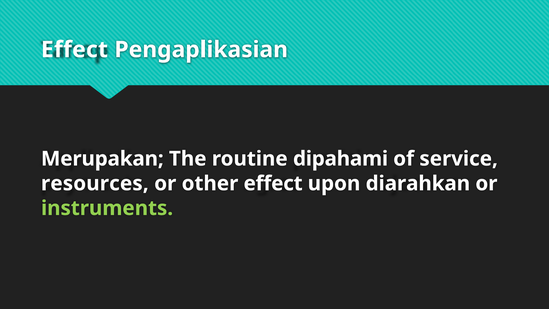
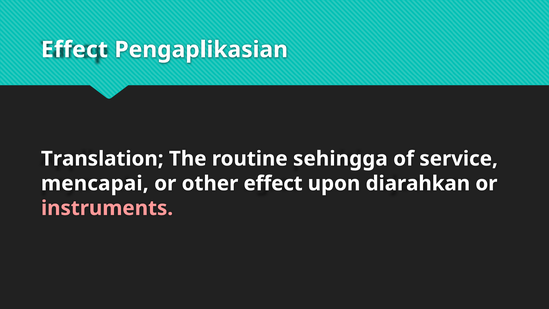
Merupakan: Merupakan -> Translation (102, 159)
dipahami: dipahami -> sehingga (340, 159)
resources: resources -> mencapai (95, 183)
instruments colour: light green -> pink (107, 208)
